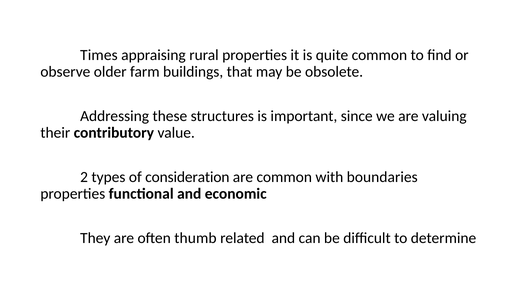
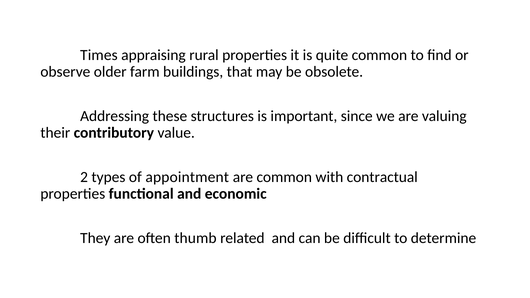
consideration: consideration -> appointment (187, 177)
boundaries: boundaries -> contractual (382, 177)
